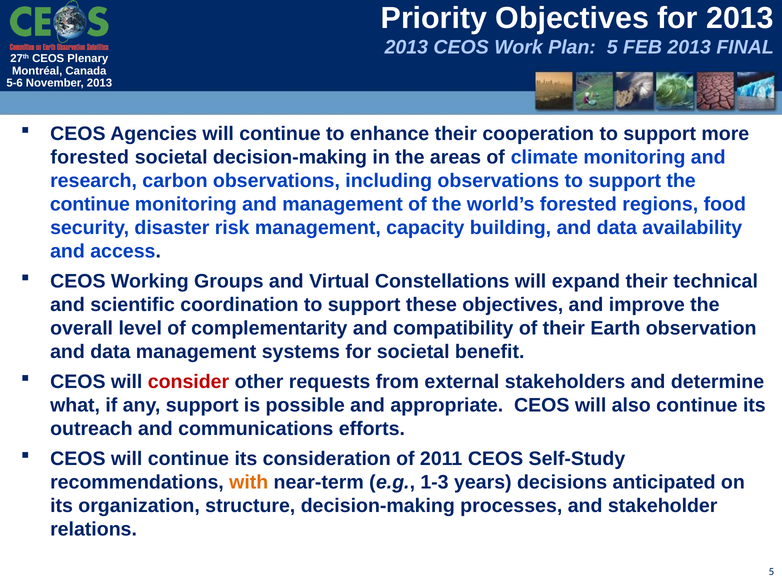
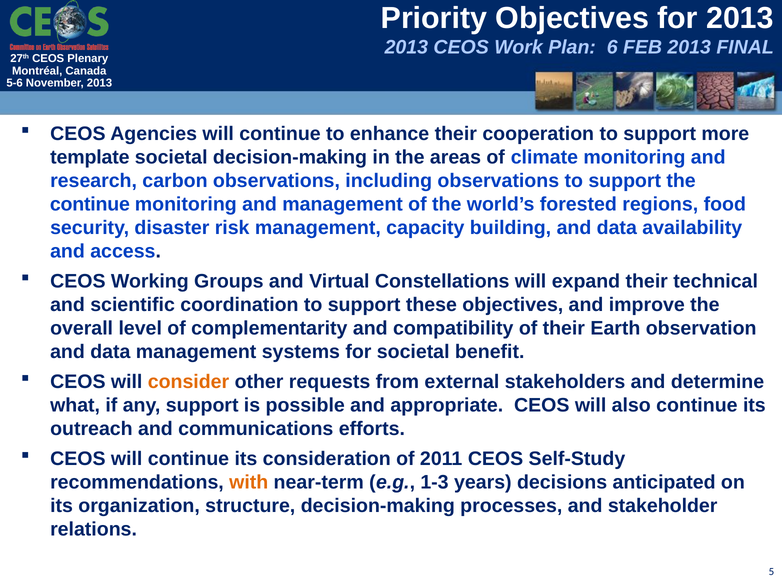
Plan 5: 5 -> 6 (612, 47)
forested: forested -> template (90, 157)
consider colour: red -> orange (188, 381)
